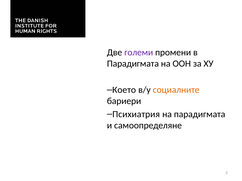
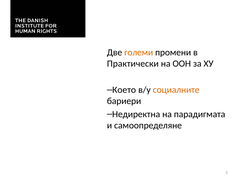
големи colour: purple -> orange (139, 52)
Парадигмата: Парадигмата -> Практически (133, 64)
Психиатрия: Психиатрия -> Недиректна (136, 115)
